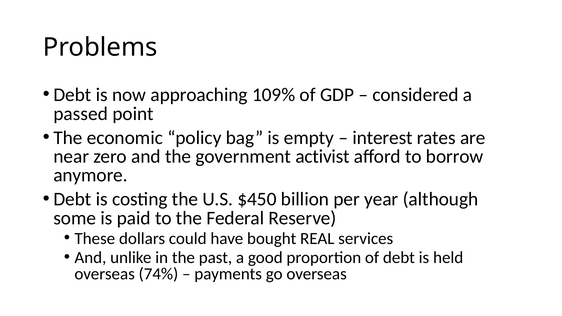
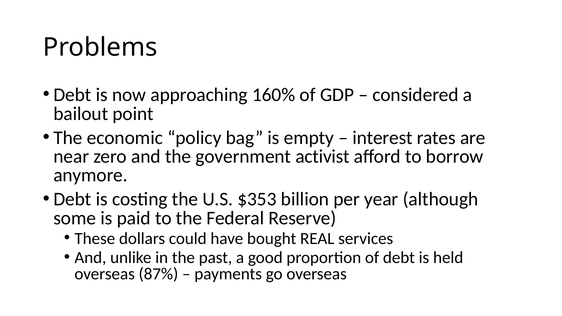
109%: 109% -> 160% (274, 95)
passed: passed -> bailout (81, 114)
$450: $450 -> $353 (257, 199)
74%: 74% -> 87% (158, 274)
